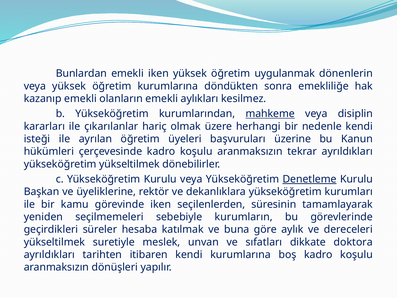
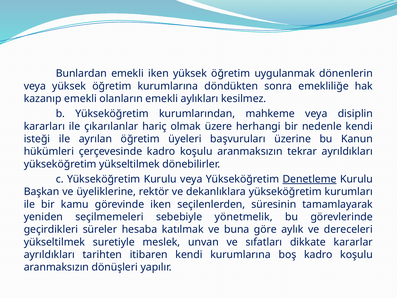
mahkeme underline: present -> none (270, 114)
kurumların: kurumların -> yönetmelik (244, 217)
doktora: doktora -> kararlar (353, 242)
